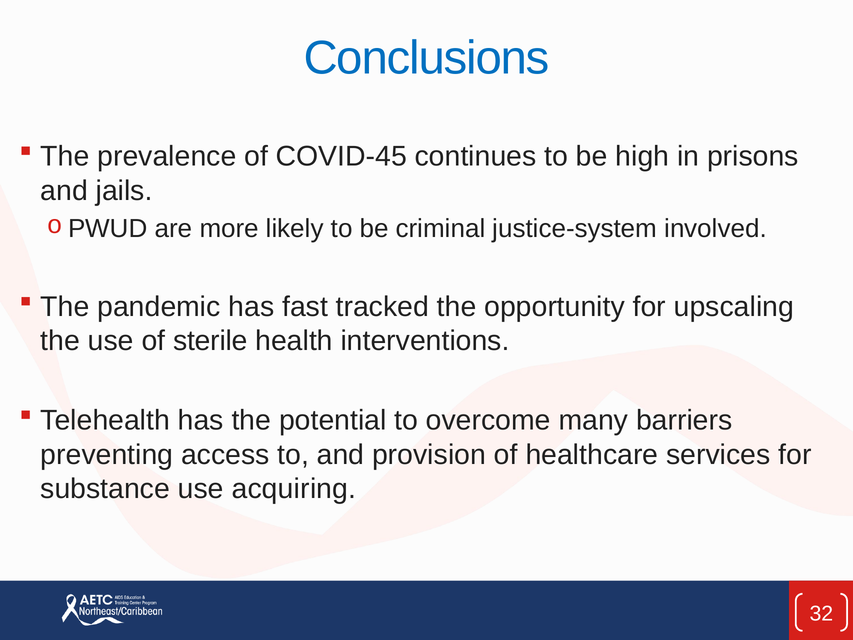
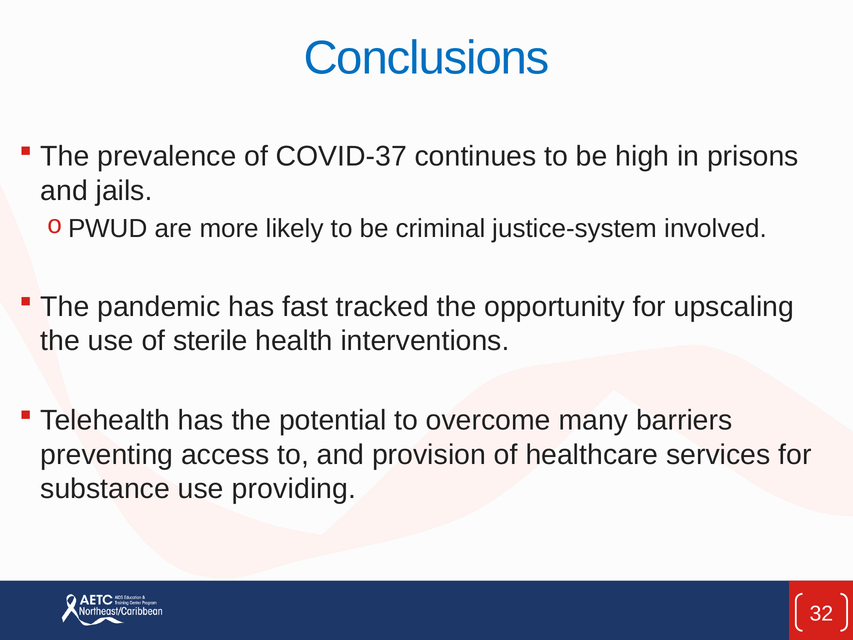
COVID-45: COVID-45 -> COVID-37 (341, 157)
acquiring: acquiring -> providing (294, 489)
